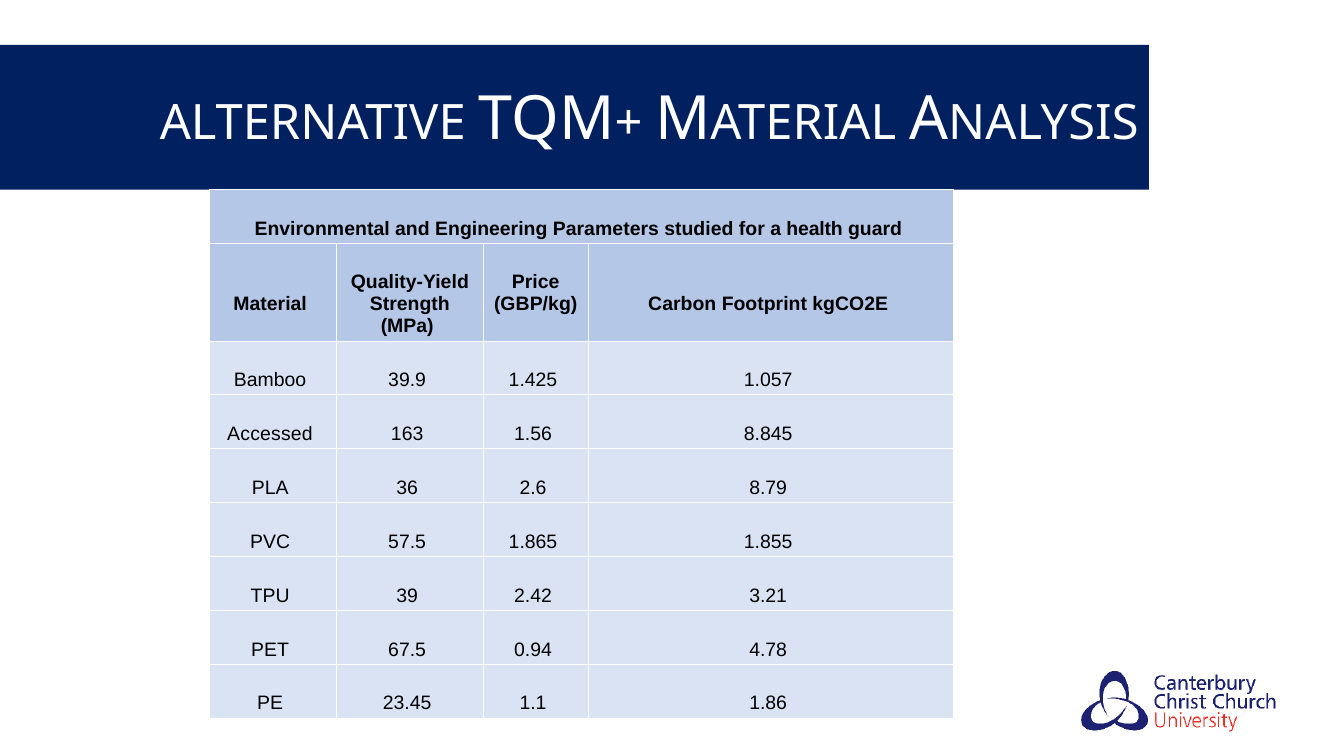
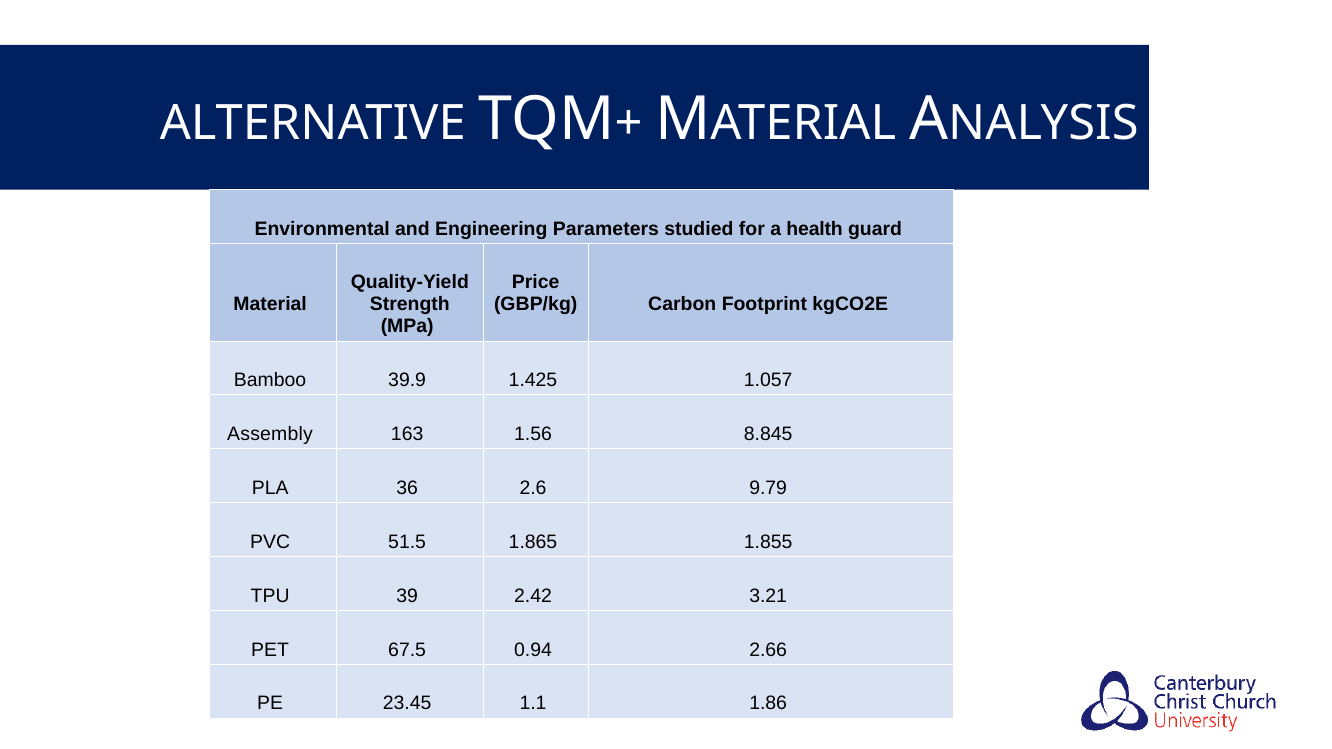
Accessed: Accessed -> Assembly (270, 434)
8.79: 8.79 -> 9.79 (768, 488)
57.5: 57.5 -> 51.5 (407, 542)
4.78: 4.78 -> 2.66 (768, 650)
